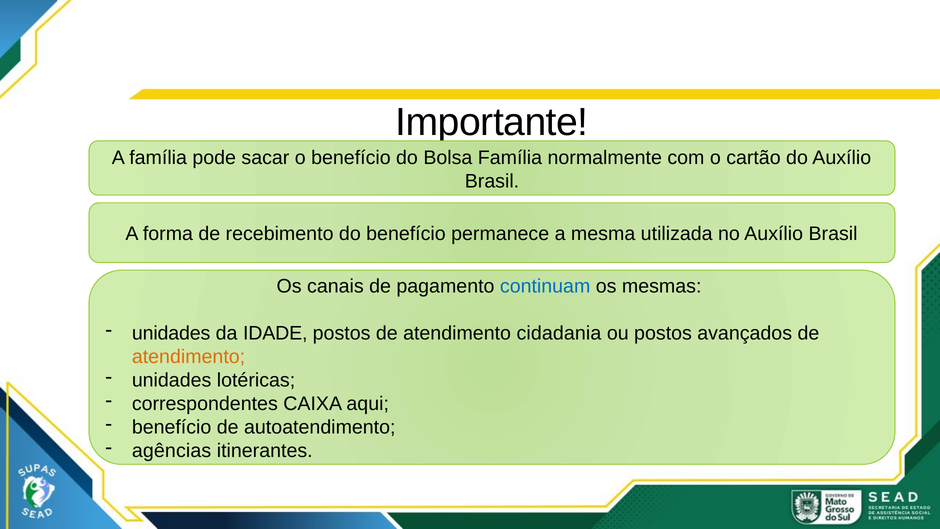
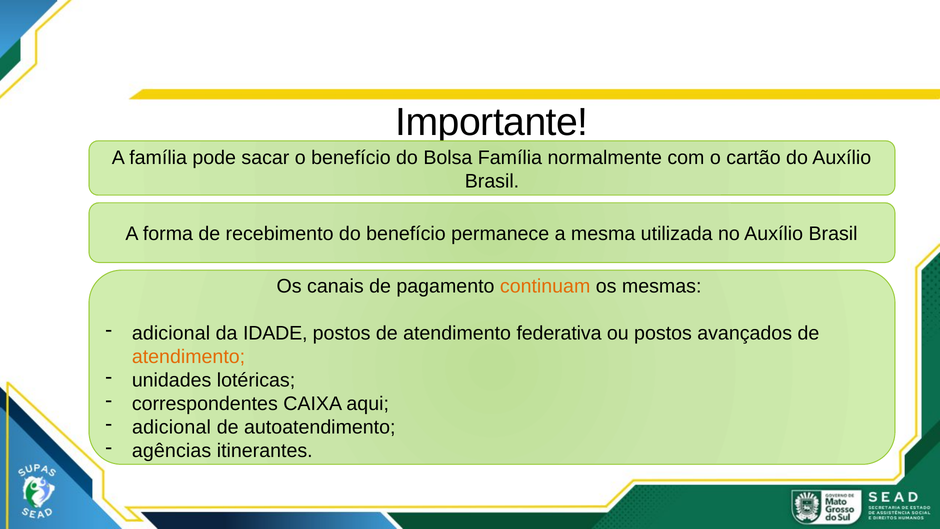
continuam colour: blue -> orange (545, 286)
unidades: unidades -> adicional (171, 333)
cidadania: cidadania -> federativa (559, 333)
benefício: benefício -> adicional (171, 427)
